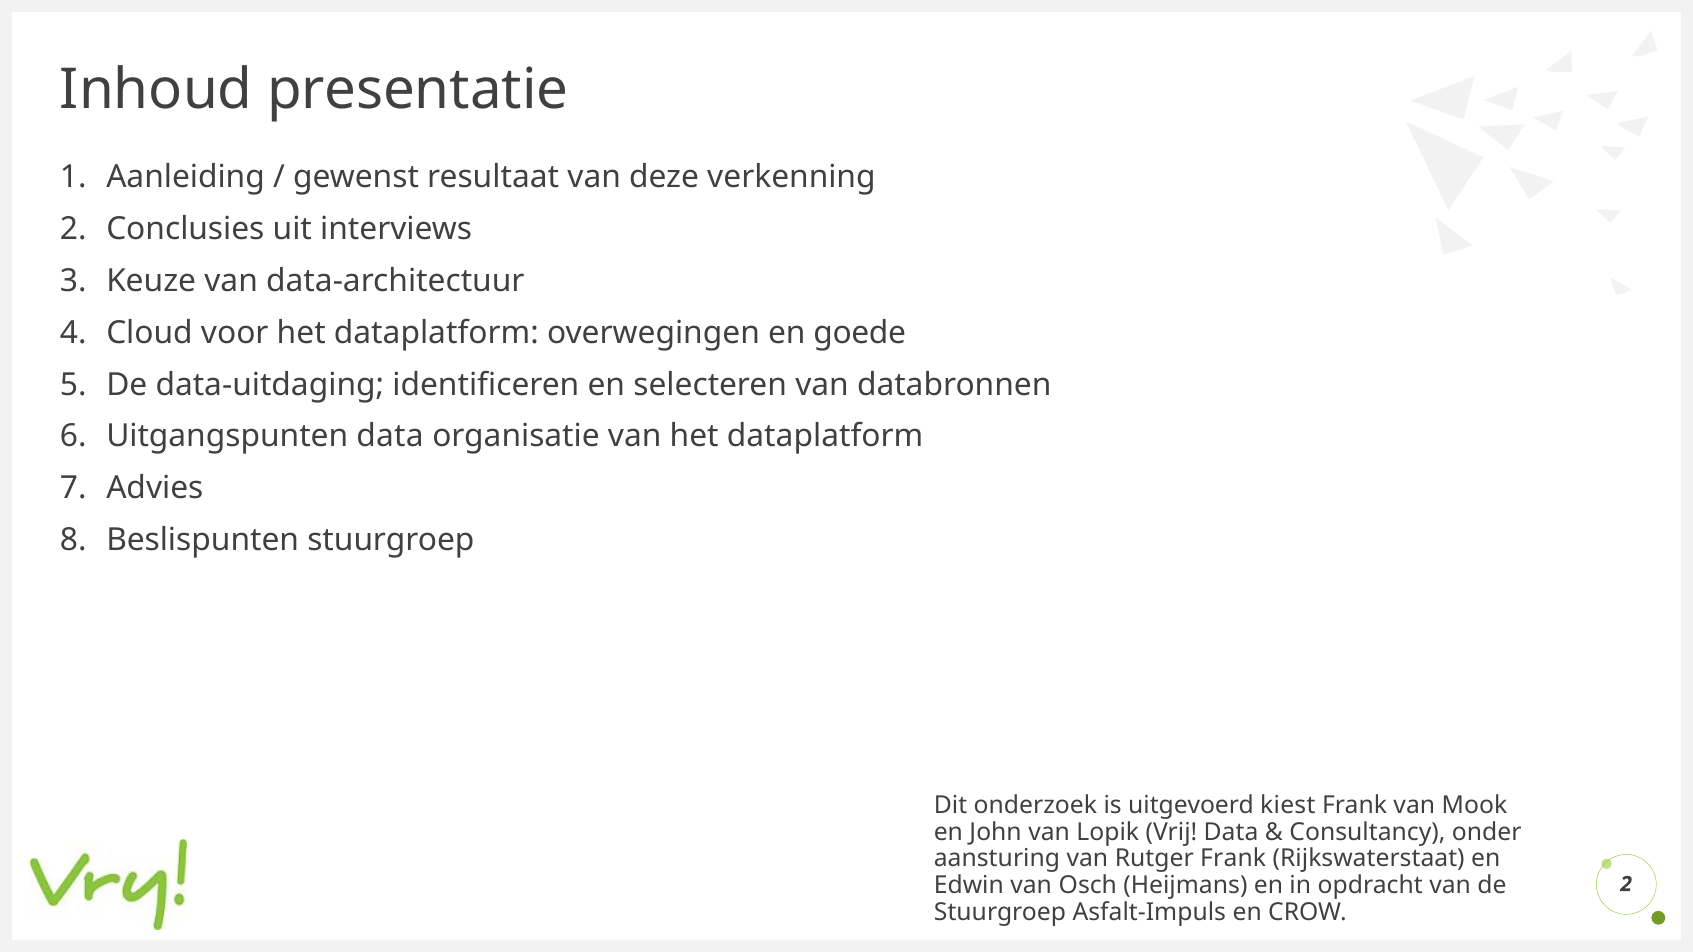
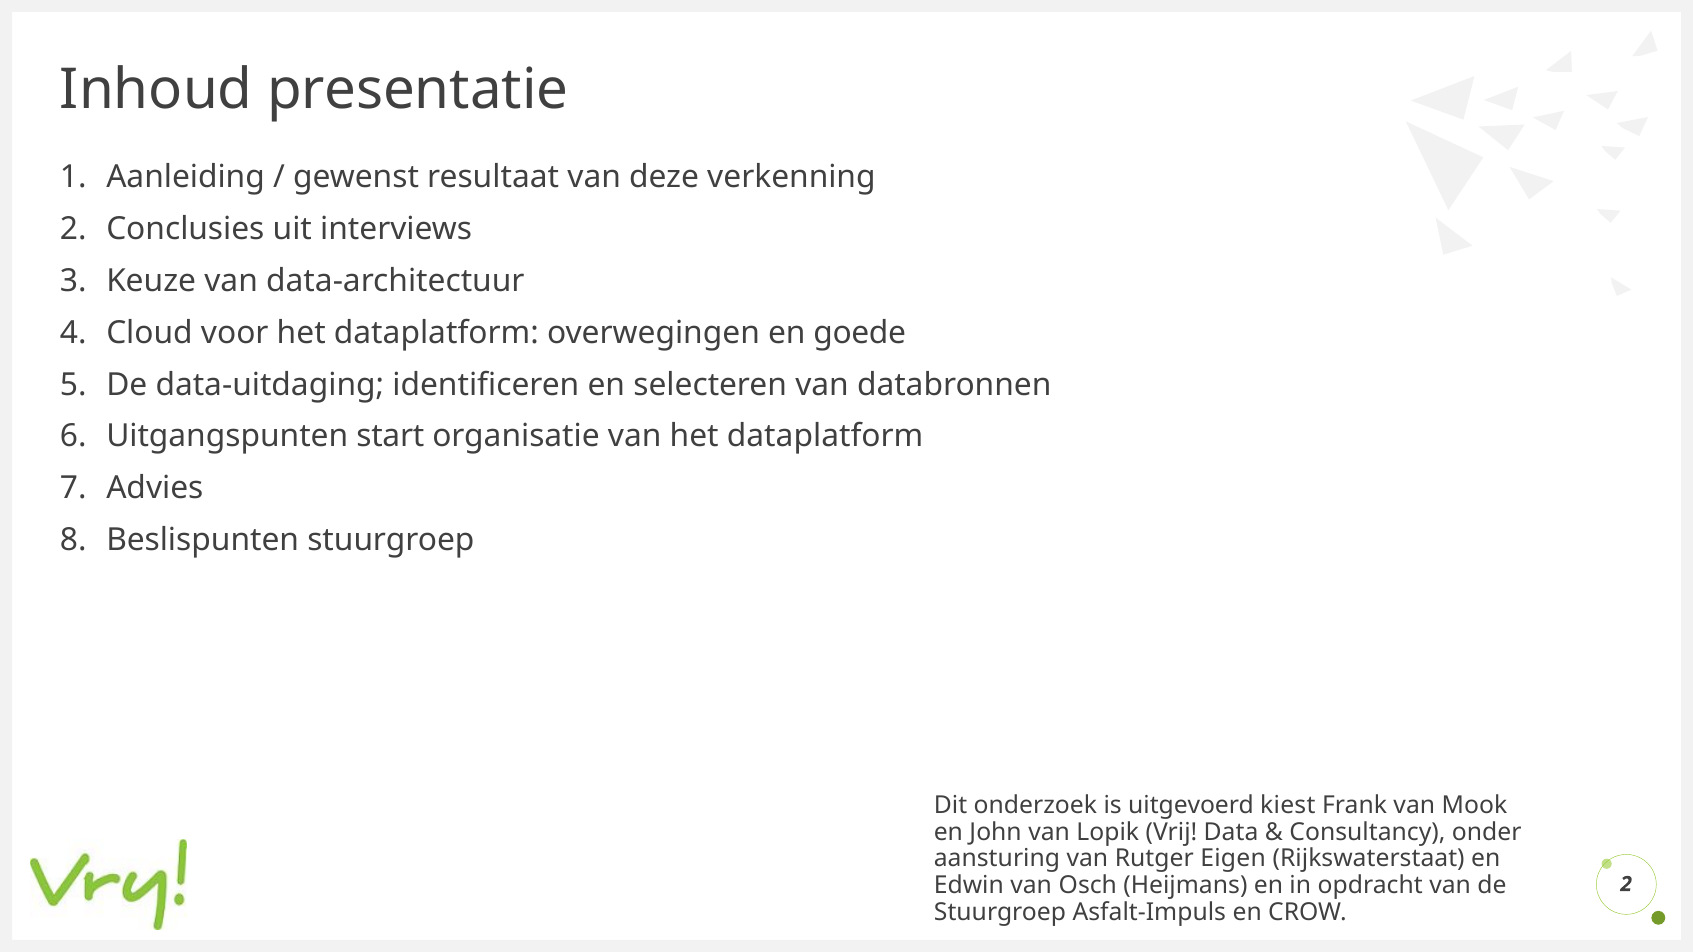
Uitgangspunten data: data -> start (390, 437)
Rutger Frank: Frank -> Eigen (1233, 859)
